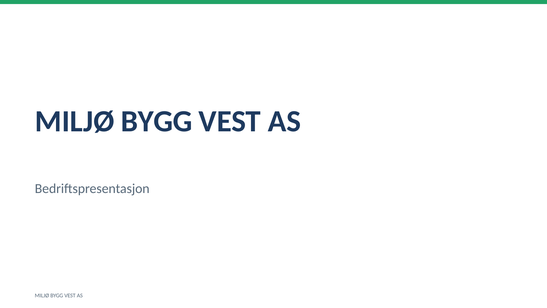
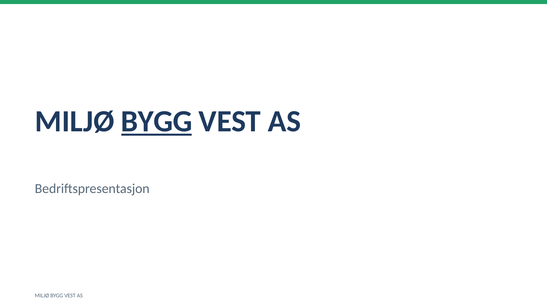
BYGG underline: none -> present (157, 121)
